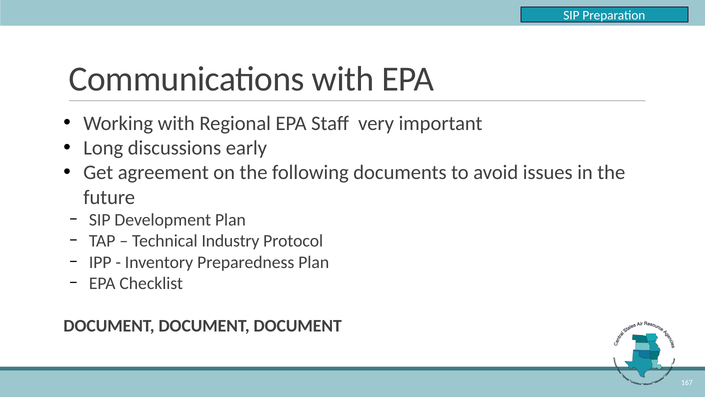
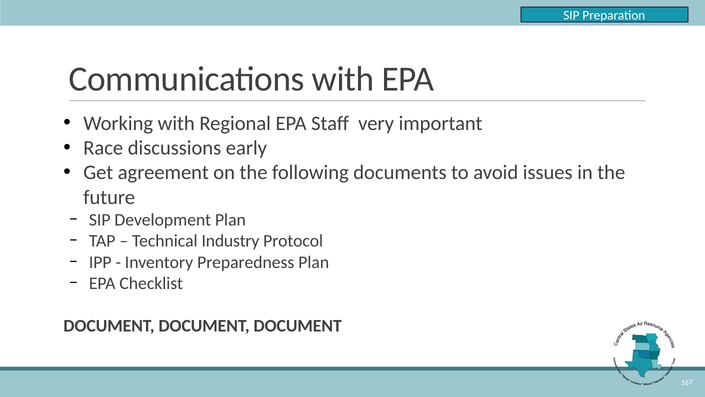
Long: Long -> Race (103, 148)
